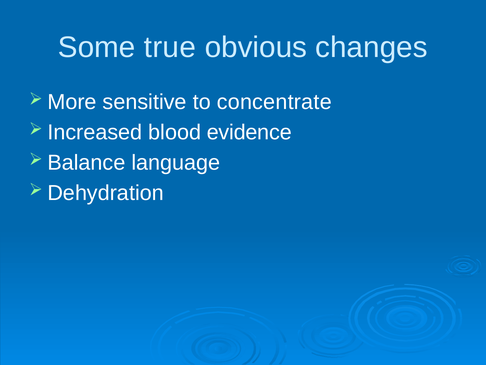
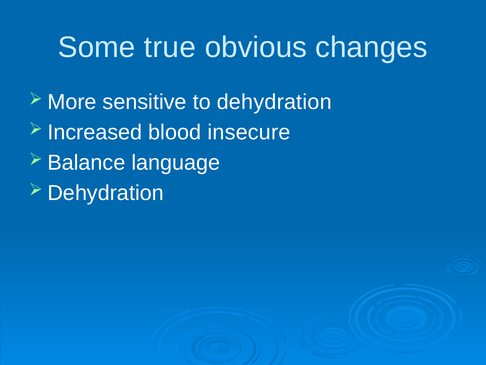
to concentrate: concentrate -> dehydration (274, 102)
evidence: evidence -> insecure (249, 132)
